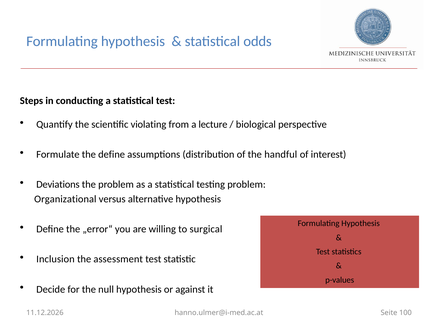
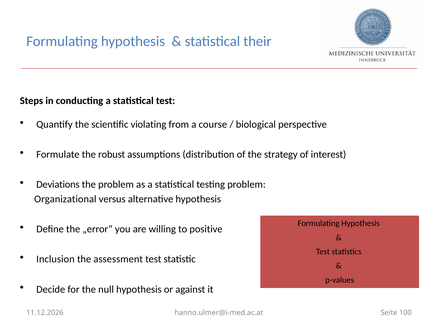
odds: odds -> their (257, 42)
lecture: lecture -> course (213, 125)
the define: define -> robust (112, 155)
handful: handful -> strategy (281, 155)
surgical: surgical -> positive (206, 229)
